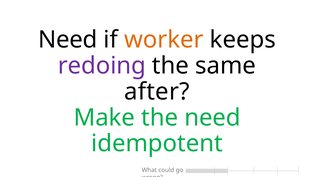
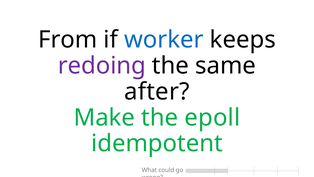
Need: Need -> From (68, 40)
worker colour: orange -> blue (164, 40)
the need: need -> epoll (212, 117)
